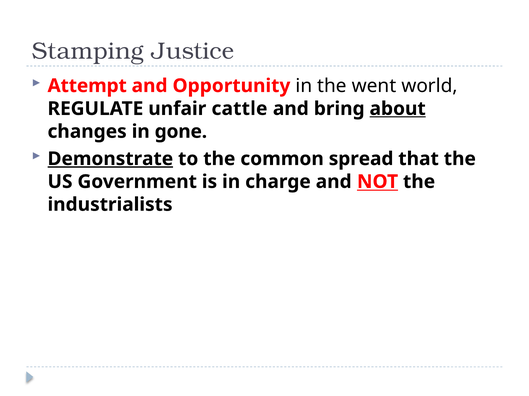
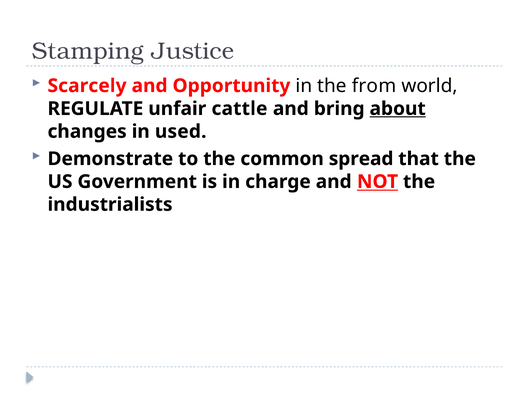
Attempt: Attempt -> Scarcely (87, 86)
went: went -> from (374, 86)
gone: gone -> used (181, 132)
Demonstrate underline: present -> none (110, 159)
